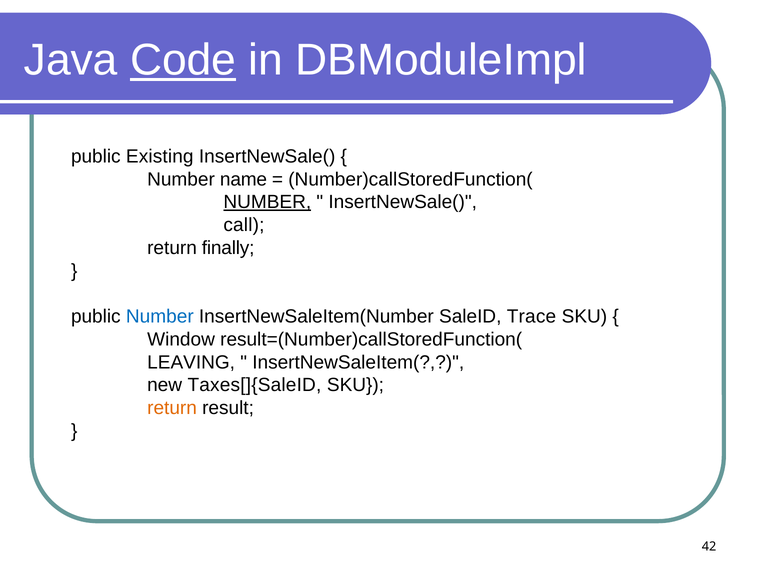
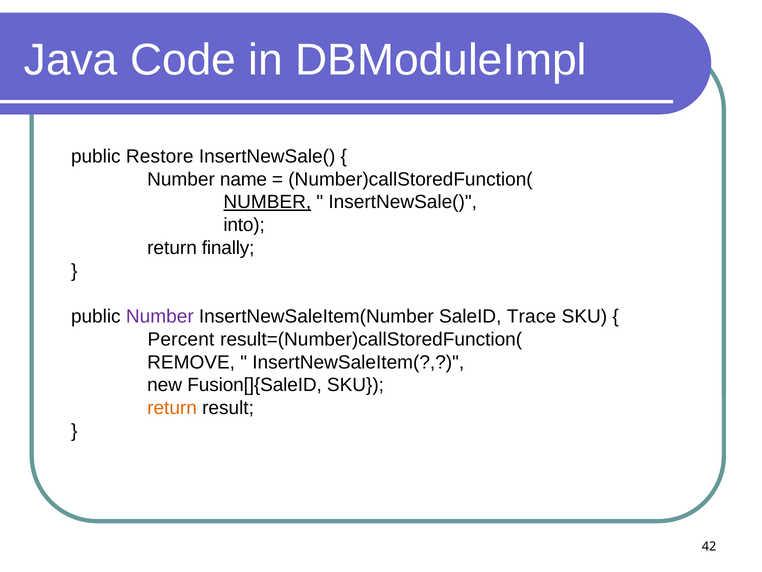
Code underline: present -> none (183, 60)
Existing: Existing -> Restore (160, 156)
call: call -> into (244, 225)
Number colour: blue -> purple (160, 316)
Window: Window -> Percent (181, 339)
LEAVING: LEAVING -> REMOVE (191, 362)
Taxes[]{SaleID: Taxes[]{SaleID -> Fusion[]{SaleID (255, 385)
